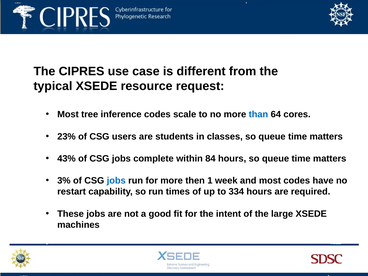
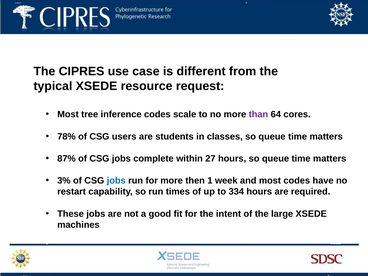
than colour: blue -> purple (258, 114)
23%: 23% -> 78% (66, 136)
43%: 43% -> 87% (66, 159)
84: 84 -> 27 (210, 159)
